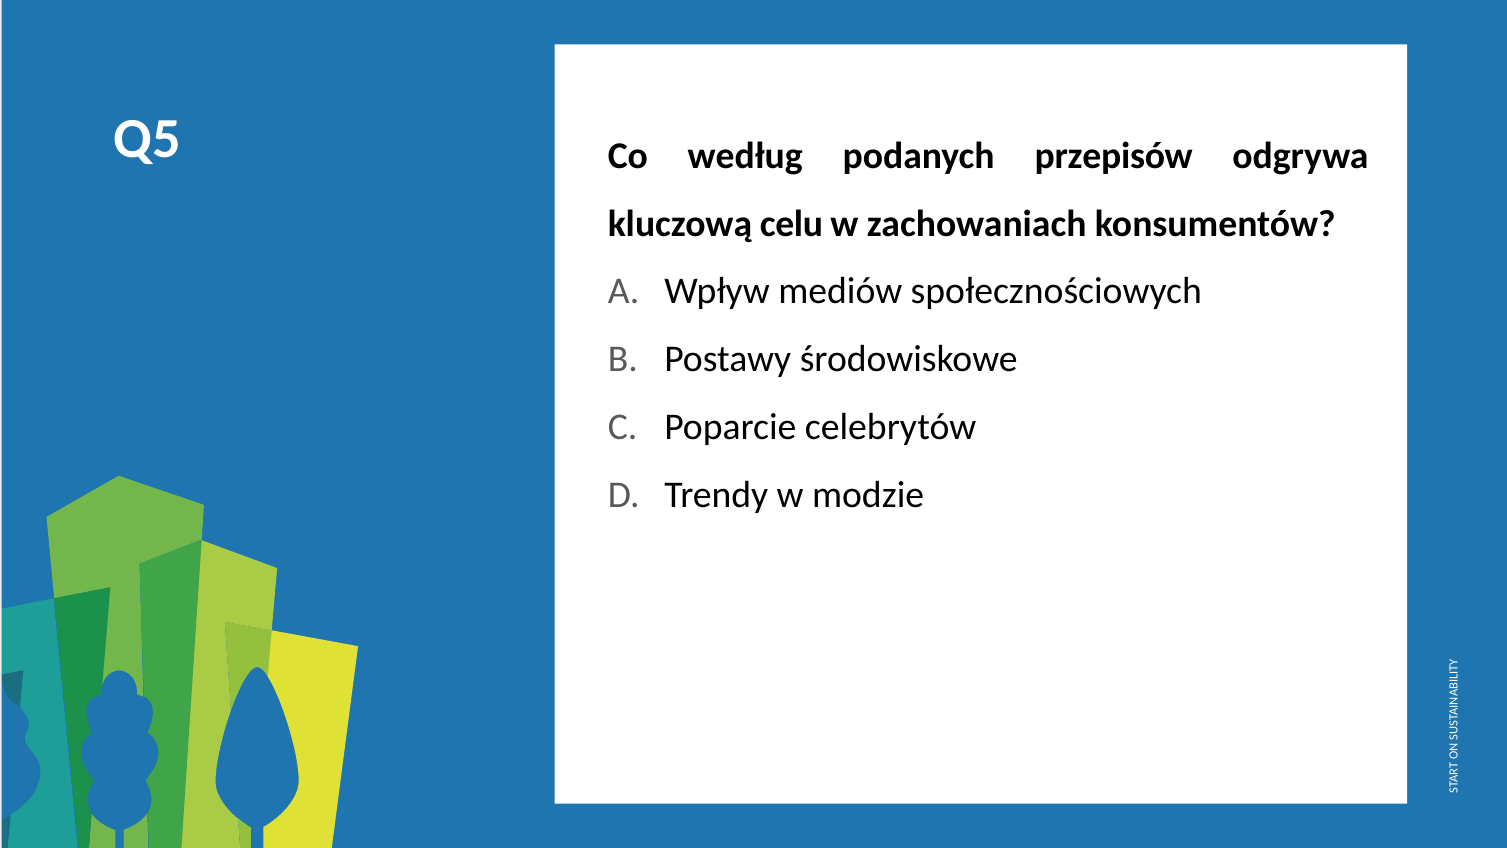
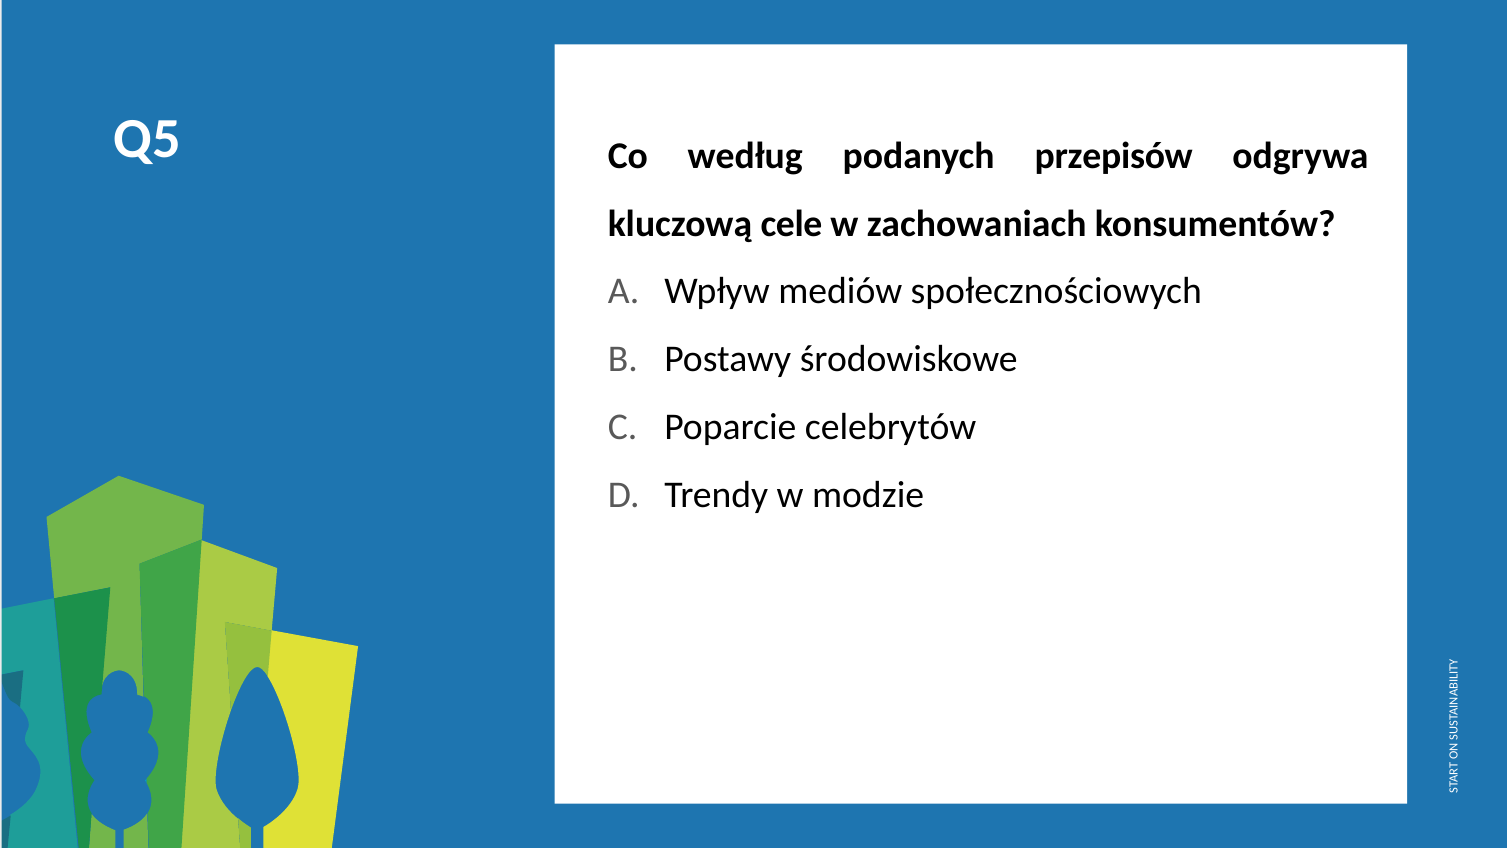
celu: celu -> cele (791, 224)
